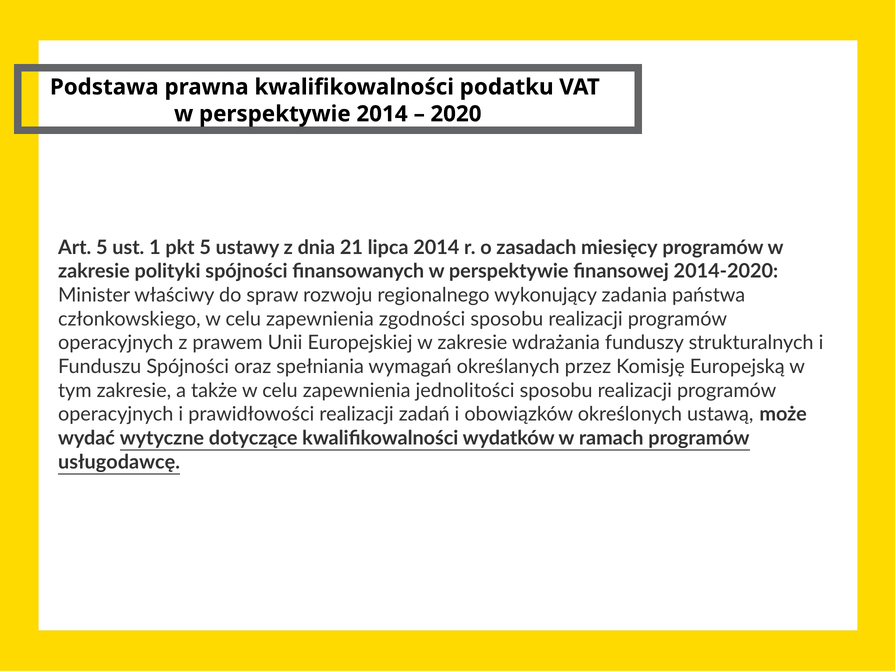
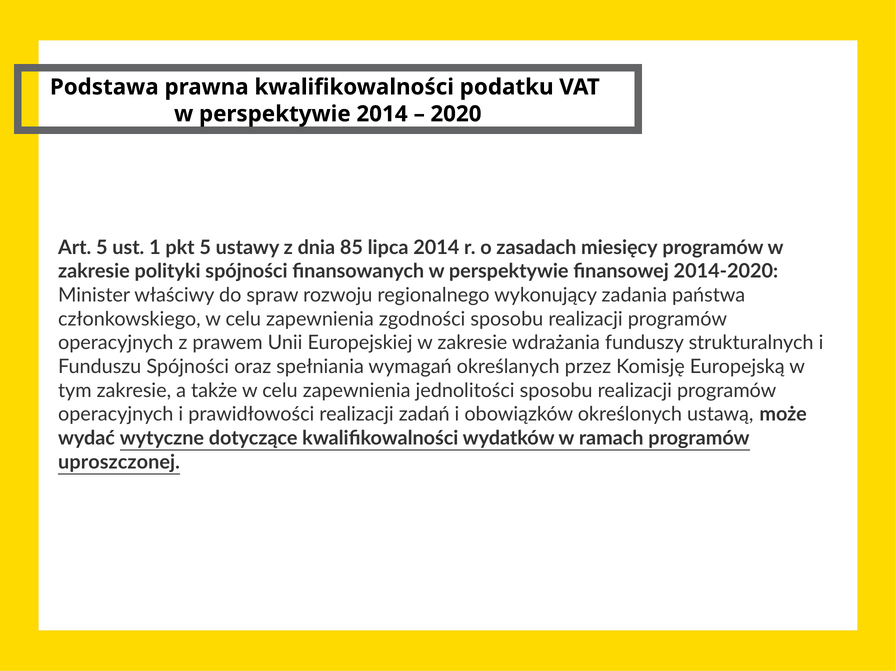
21: 21 -> 85 (351, 248)
usługodawcę: usługodawcę -> uproszczonej (119, 462)
